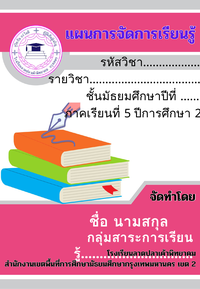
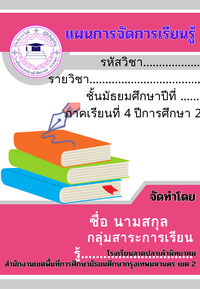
5: 5 -> 4 (128, 113)
